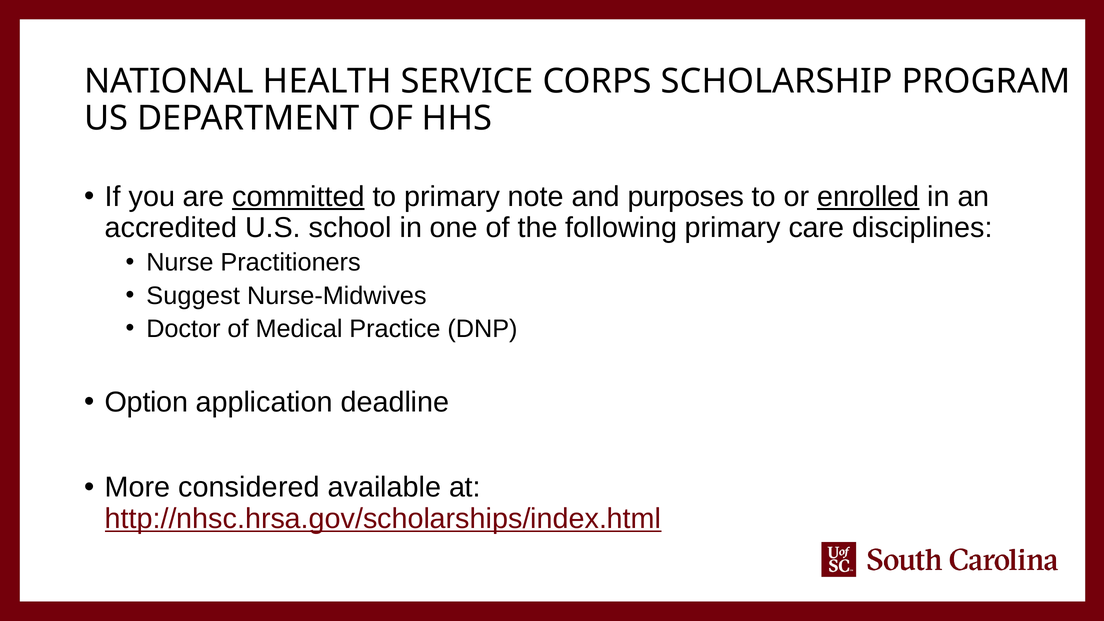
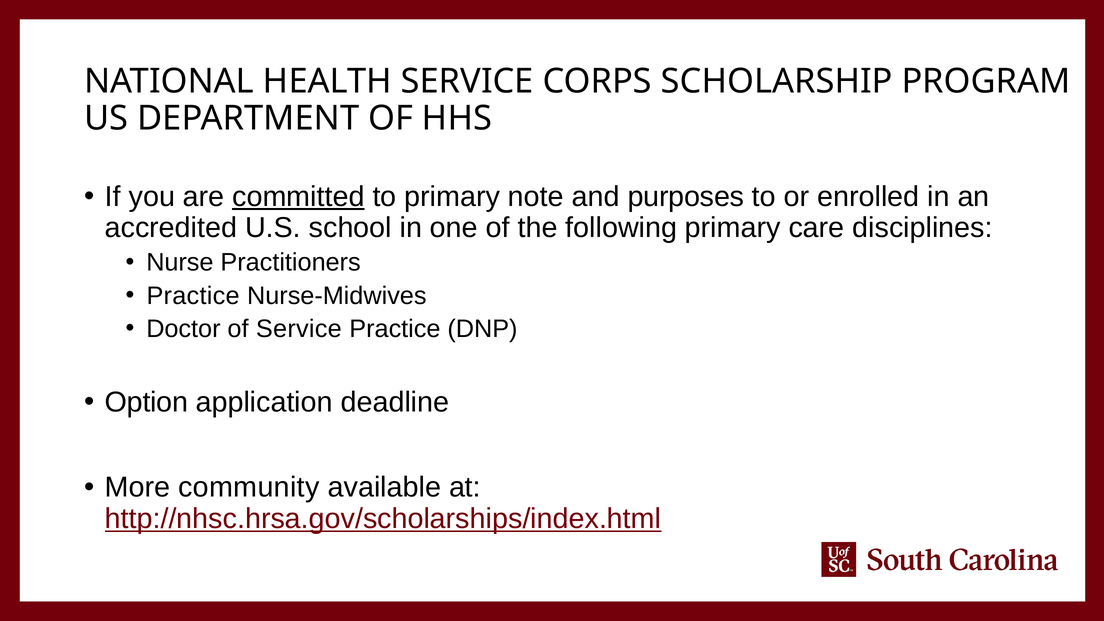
enrolled underline: present -> none (868, 197)
Suggest: Suggest -> Practice (193, 296)
of Medical: Medical -> Service (299, 329)
considered: considered -> community (249, 488)
